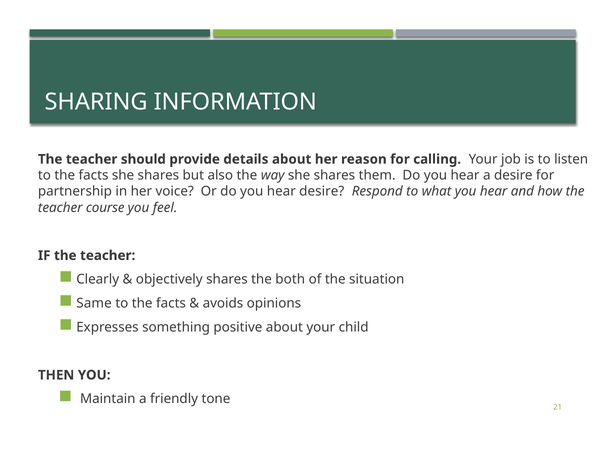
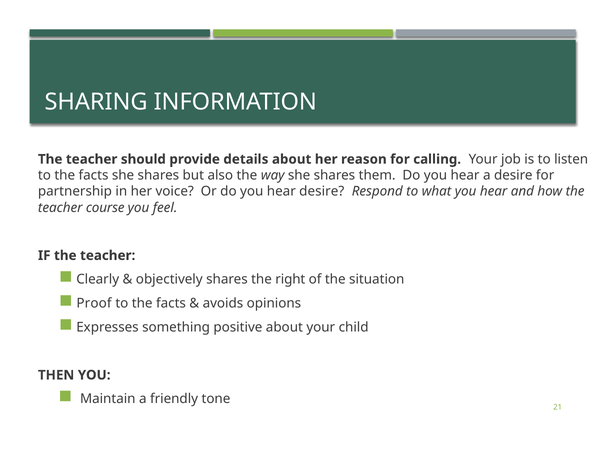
both: both -> right (290, 279)
Same: Same -> Proof (94, 303)
